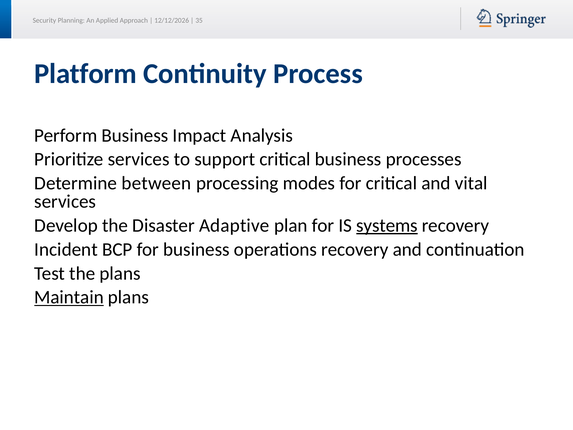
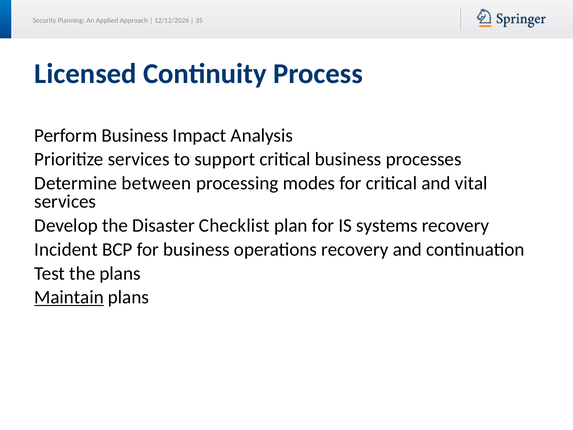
Platform: Platform -> Licensed (85, 74)
Adaptive: Adaptive -> Checklist (234, 225)
systems underline: present -> none (387, 225)
